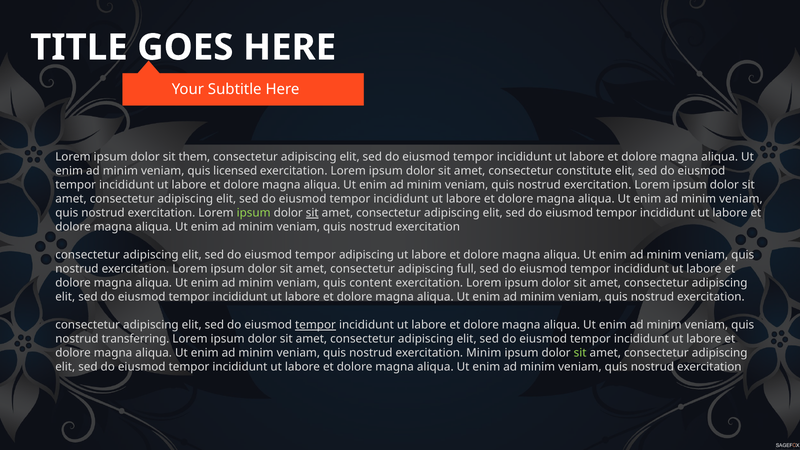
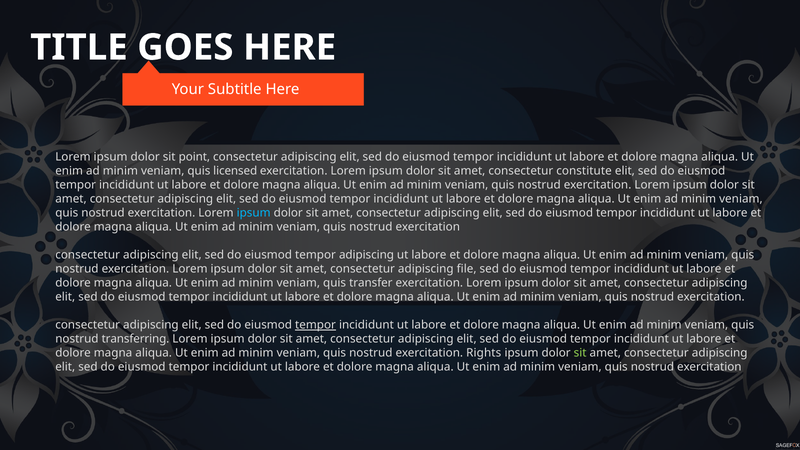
them: them -> point (194, 157)
ipsum colour: light green -> light blue (254, 213)
sit underline: present -> none (312, 213)
full: full -> file (467, 269)
content: content -> transfer (371, 283)
exercitation Minim: Minim -> Rights (484, 353)
